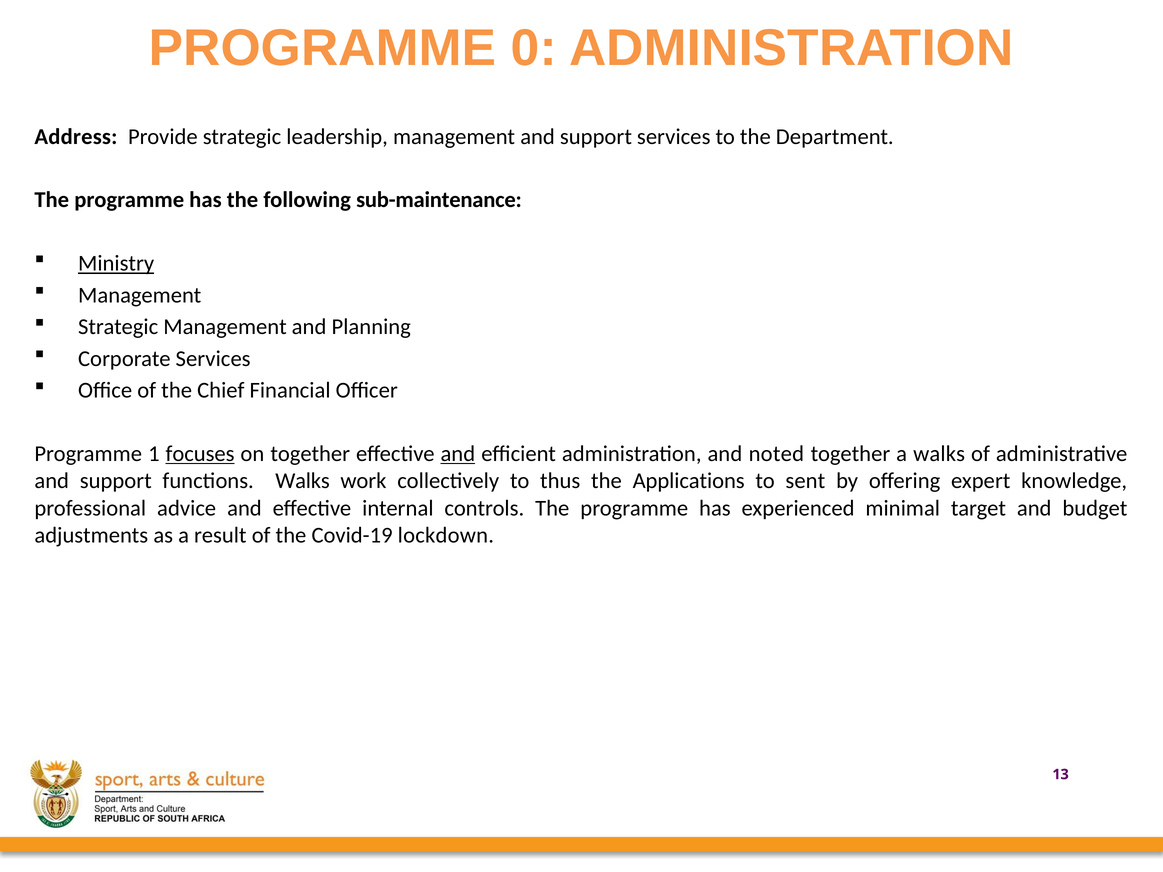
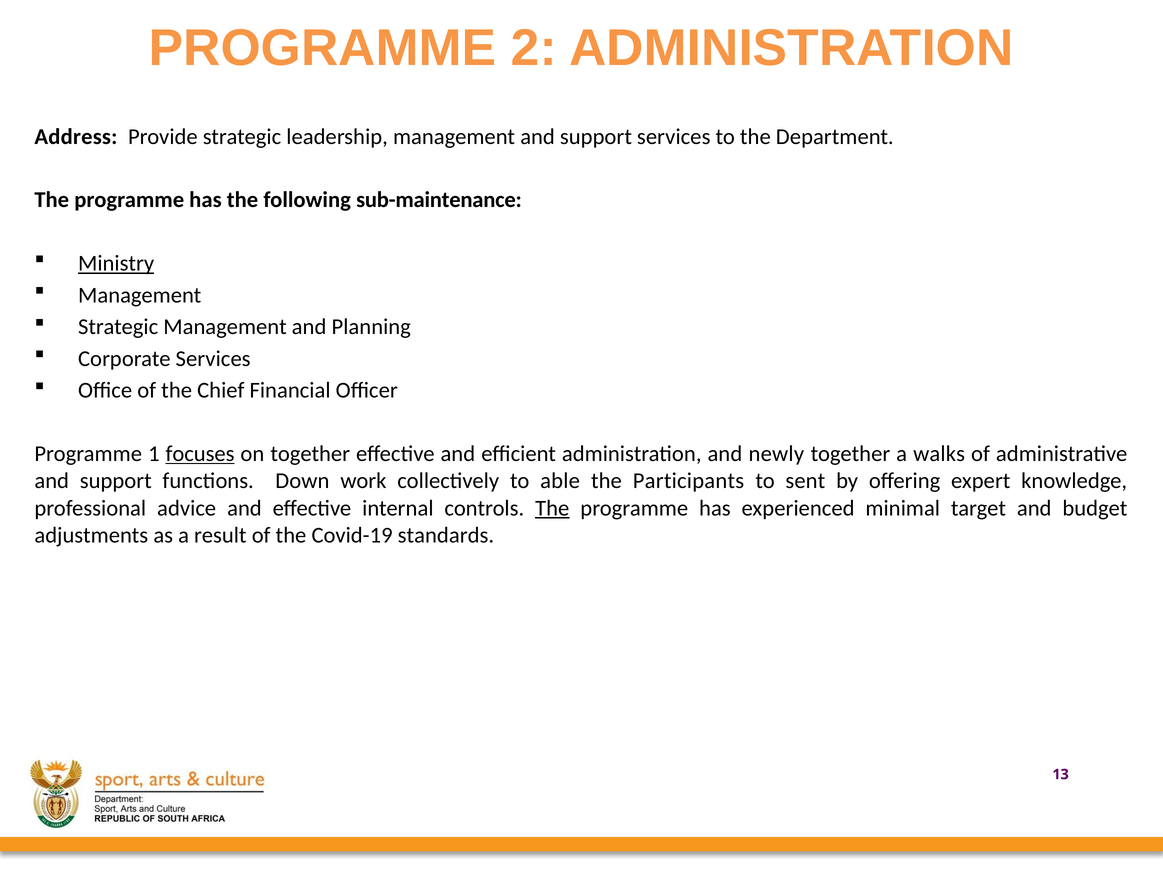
0: 0 -> 2 (534, 48)
and underline: present -> none (458, 454)
noted: noted -> newly (776, 454)
functions Walks: Walks -> Down (302, 481)
thus: thus -> able (560, 481)
Applications: Applications -> Participants (688, 481)
The underline: none -> present (552, 508)
lockdown: lockdown -> standards (446, 535)
